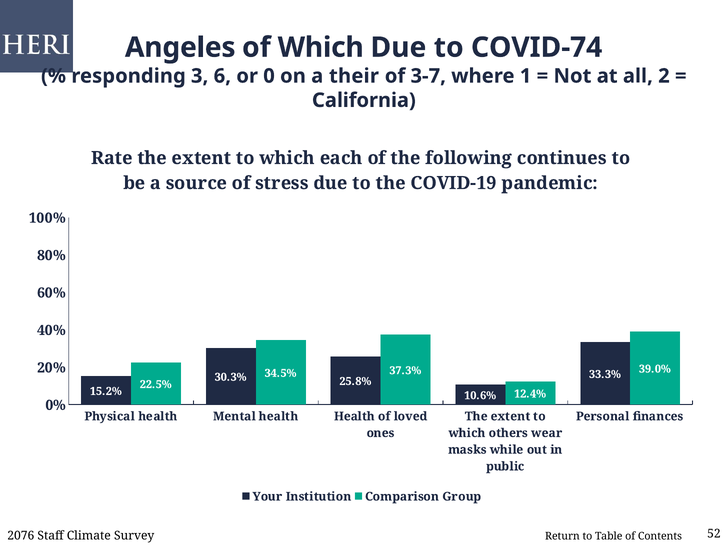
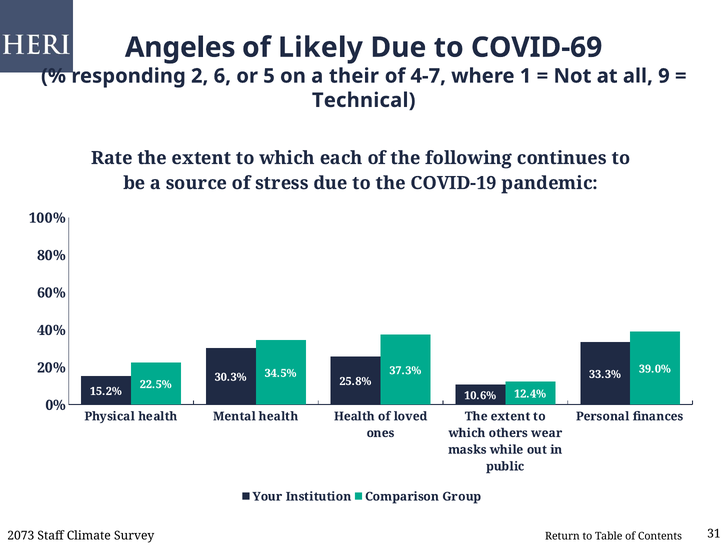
of Which: Which -> Likely (320, 47)
COVID-74: COVID-74 -> COVID-69 (537, 47)
3: 3 -> 2 (200, 76)
0: 0 -> 5 (269, 76)
3-7: 3-7 -> 4-7 (428, 76)
2: 2 -> 9 (664, 76)
California: California -> Technical (364, 100)
2076: 2076 -> 2073 (21, 536)
52: 52 -> 31 (714, 534)
